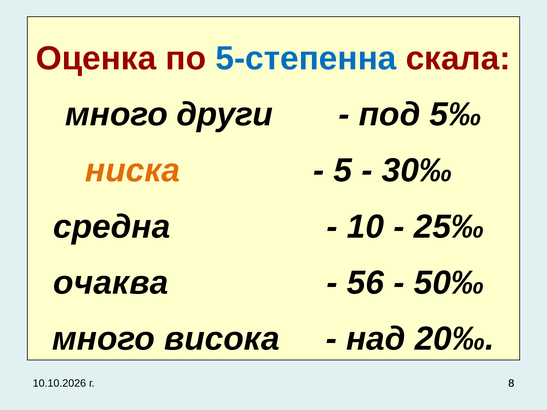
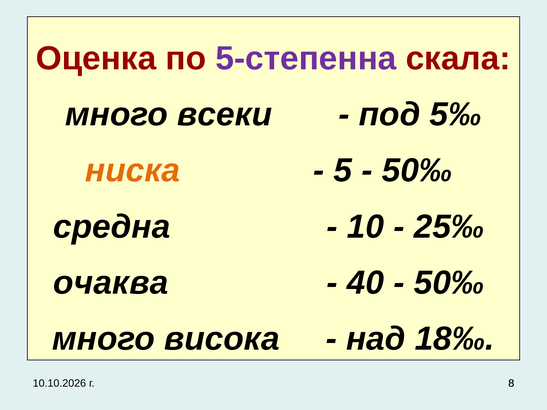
5-степенна colour: blue -> purple (306, 58)
други: други -> всеки (225, 115)
30‰: 30‰ -> 50‰ (417, 171)
56: 56 -> 40 (366, 283)
20‰: 20‰ -> 18‰ (455, 339)
